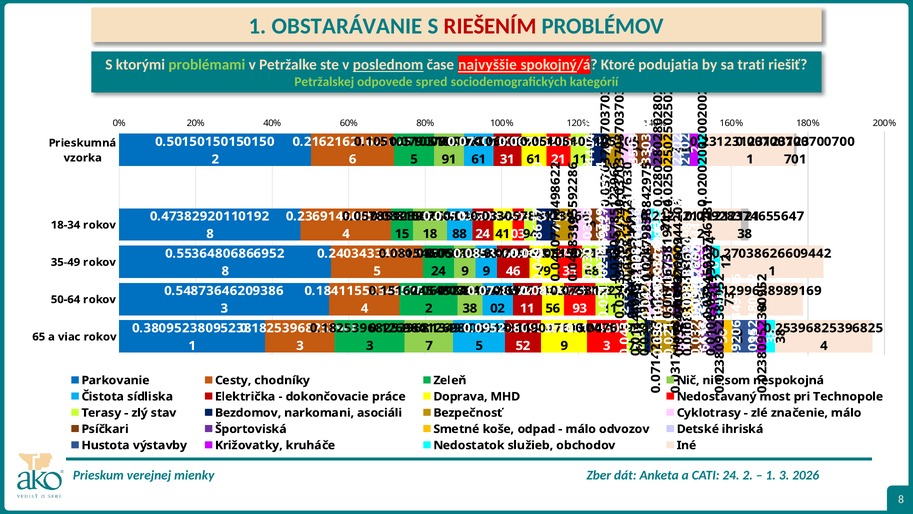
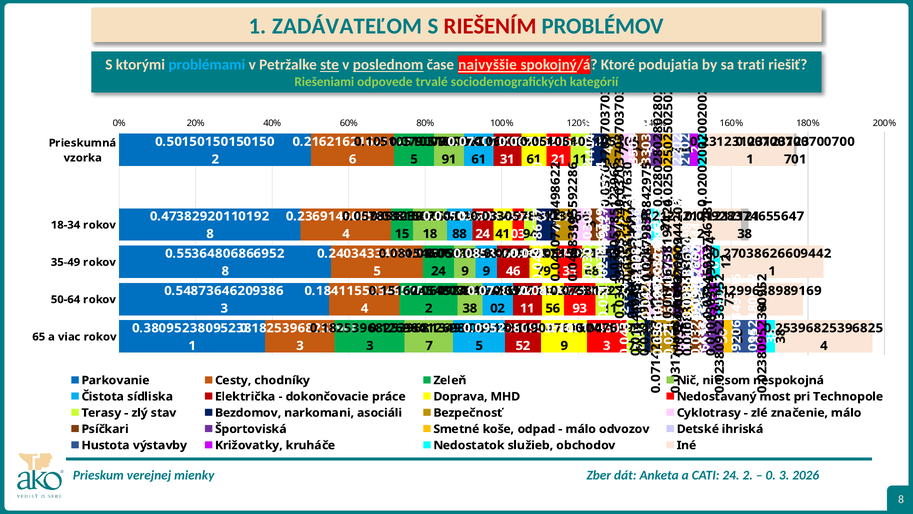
OBSTARÁVANIE: OBSTARÁVANIE -> ZADÁVATEĽOM (347, 26)
problémami colour: light green -> light blue (207, 65)
ste underline: none -> present (330, 65)
Petržalskej: Petržalskej -> Riešeniami (324, 82)
spred: spred -> trvalé (432, 82)
1: 1 -> 0 (771, 475)
